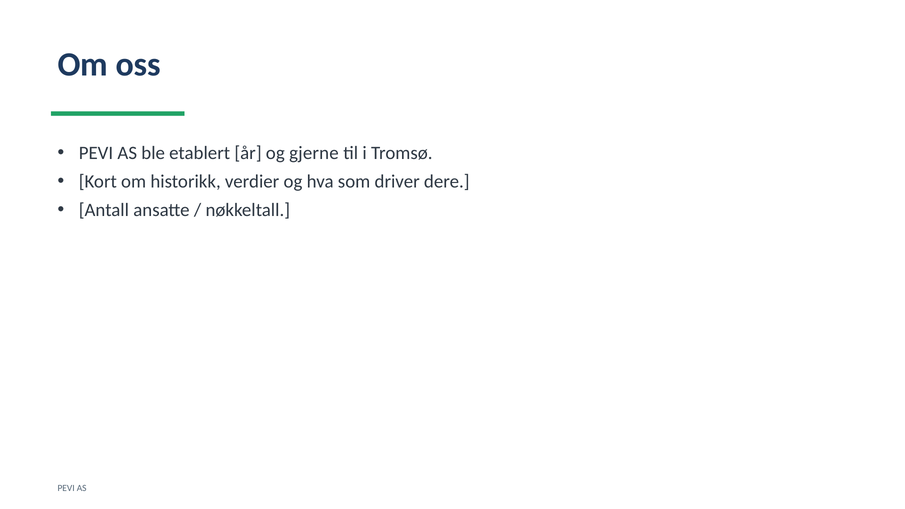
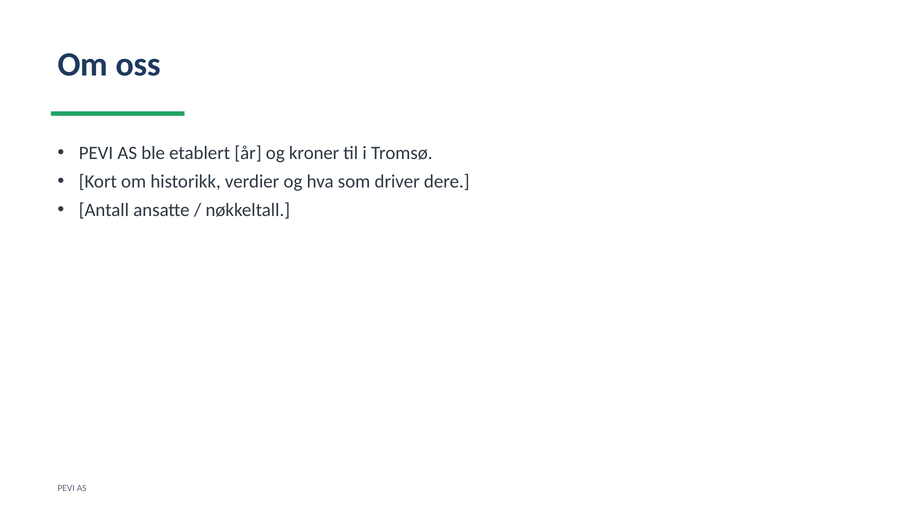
gjerne: gjerne -> kroner (314, 153)
